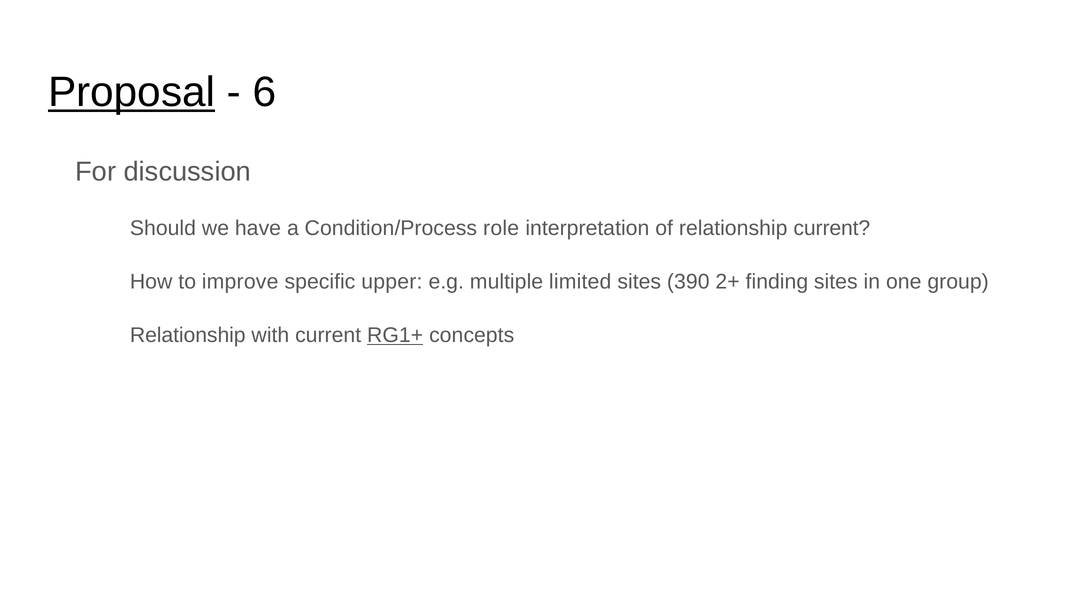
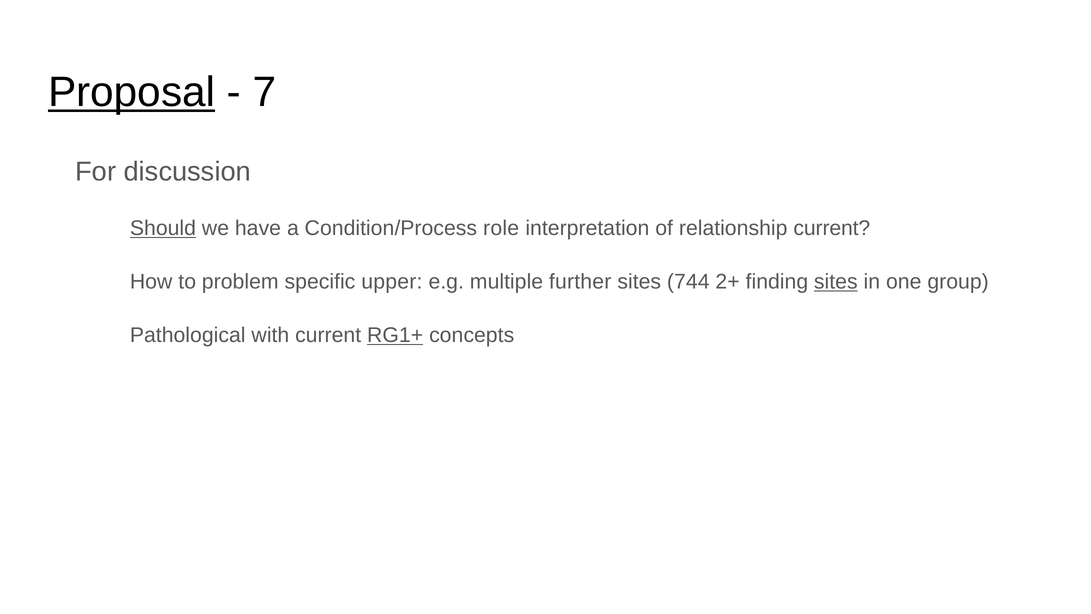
6: 6 -> 7 (264, 92)
Should underline: none -> present (163, 228)
improve: improve -> problem (240, 282)
limited: limited -> further (580, 282)
390: 390 -> 744 (688, 282)
sites underline: none -> present (836, 282)
Relationship: Relationship -> Pathological (188, 335)
